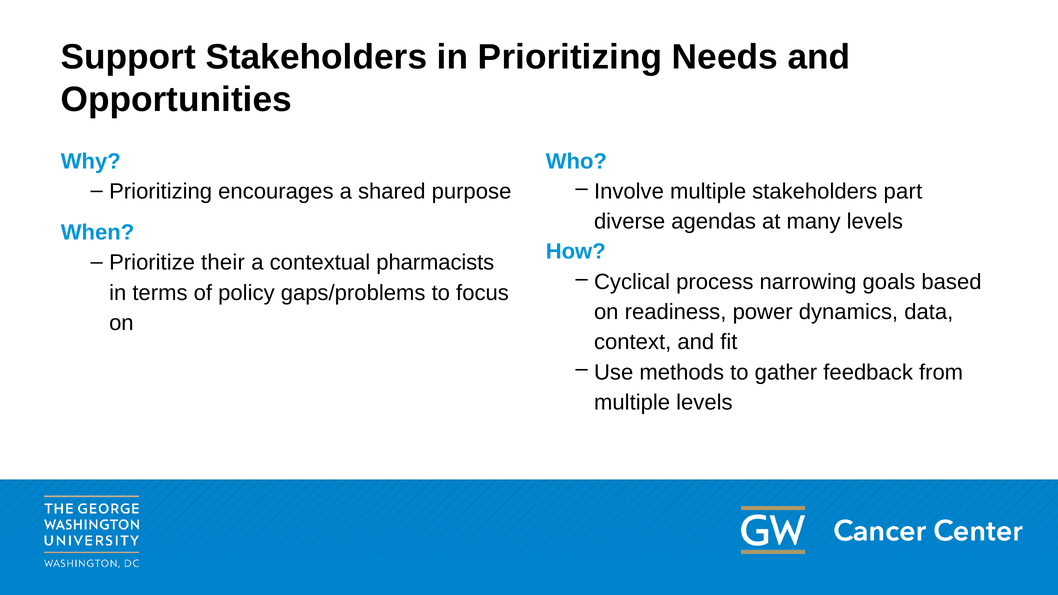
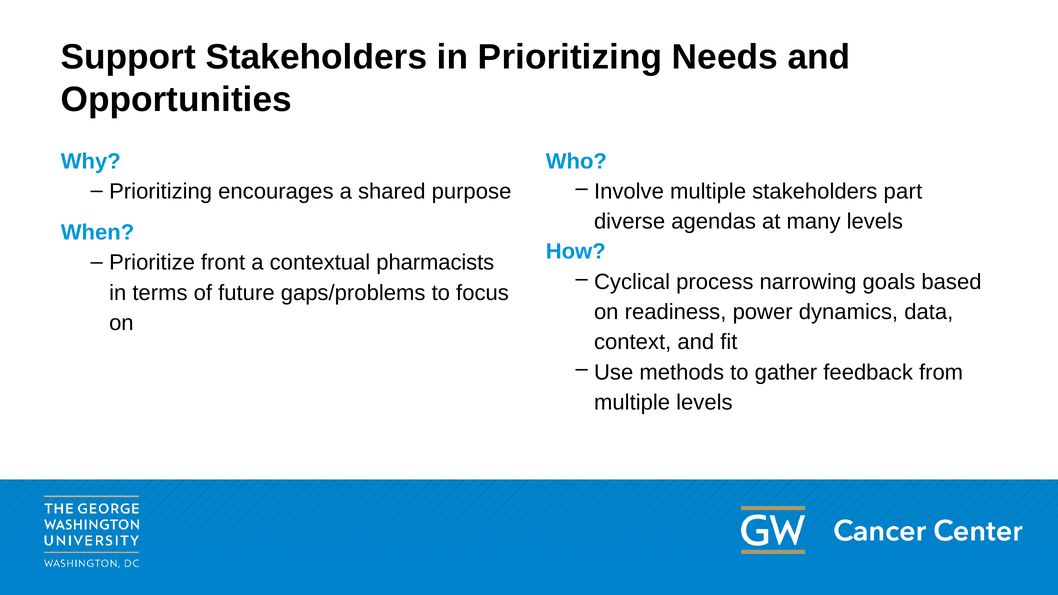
their: their -> front (223, 263)
policy: policy -> future (246, 293)
